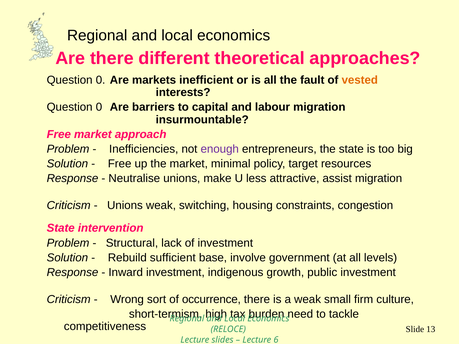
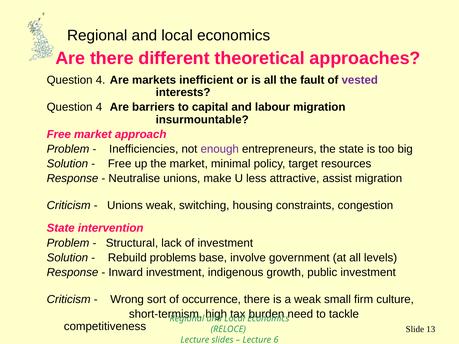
0: 0 -> 4 (101, 80)
vested colour: orange -> purple (360, 80)
0: 0 -> 4 (99, 107)
sufficient: sufficient -> problems (173, 258)
